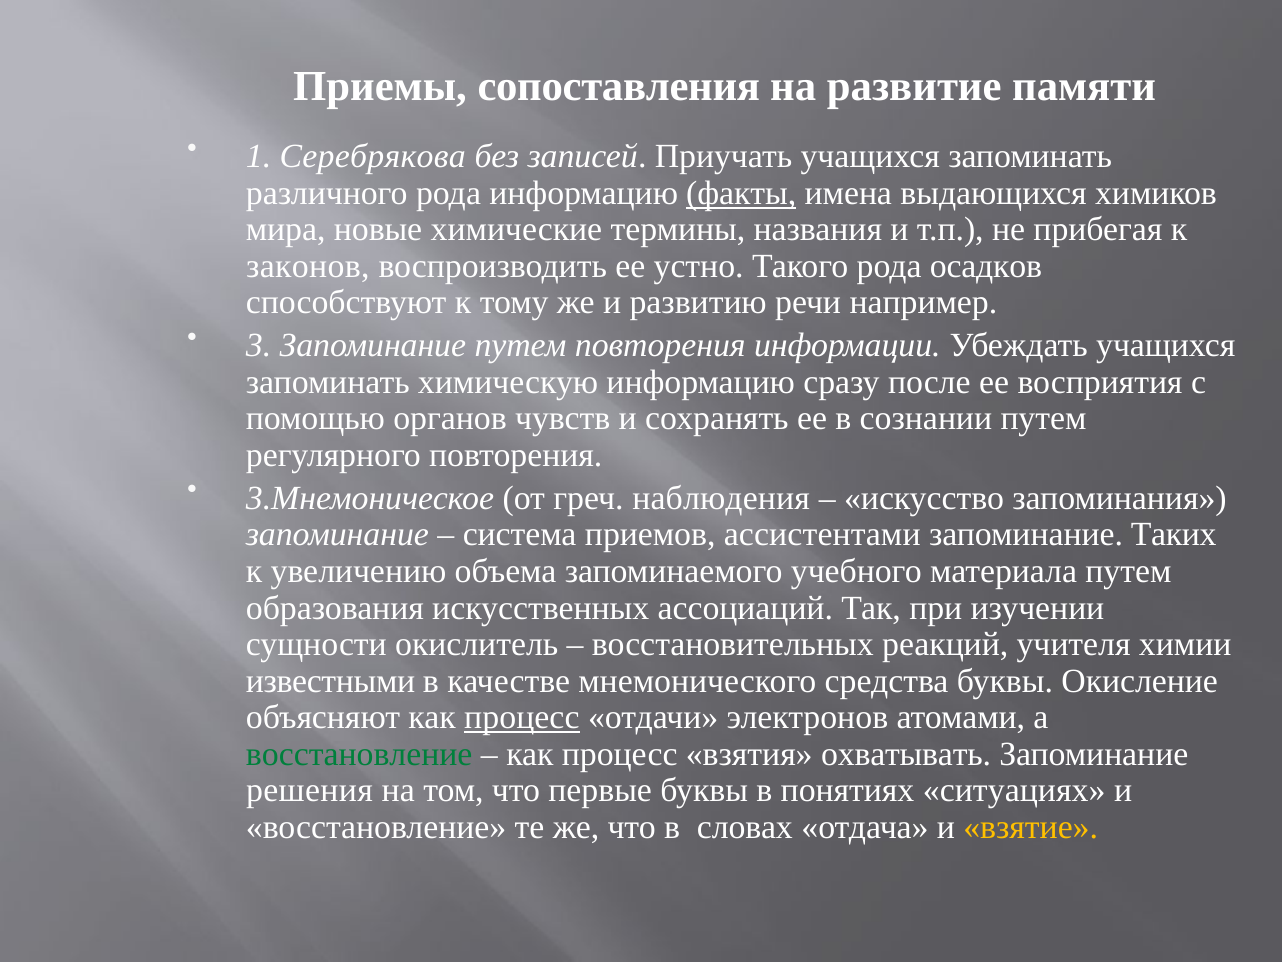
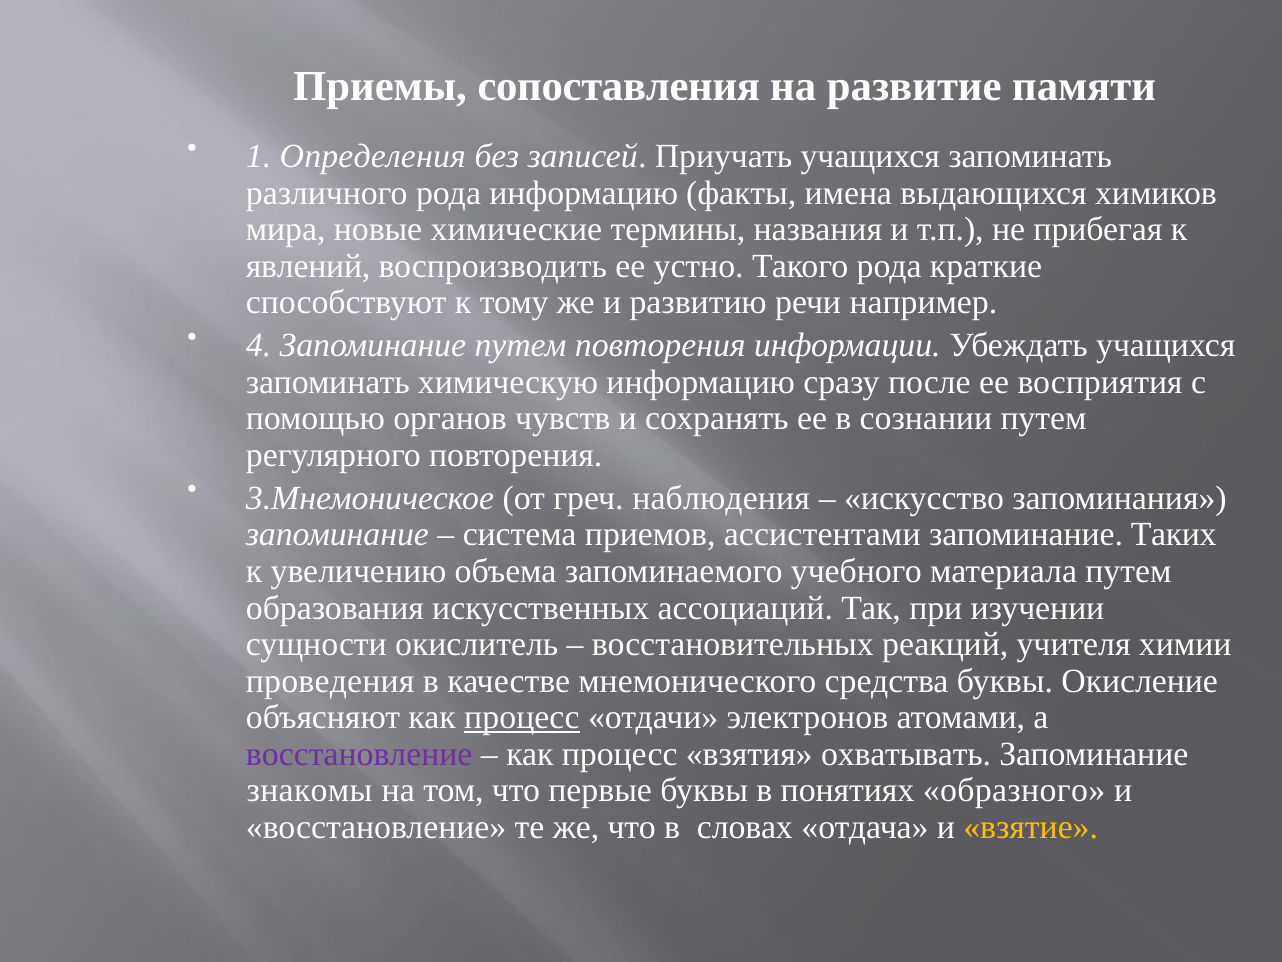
Серебрякова: Серебрякова -> Определения (373, 156)
факты underline: present -> none (741, 193)
законов: законов -> явлений (308, 266)
осадков: осадков -> краткие (986, 266)
3: 3 -> 4 (259, 345)
известными: известными -> проведения (330, 681)
восстановление colour: green -> purple (359, 754)
решения: решения -> знакомы (309, 790)
ситуациях: ситуациях -> образного (1014, 790)
